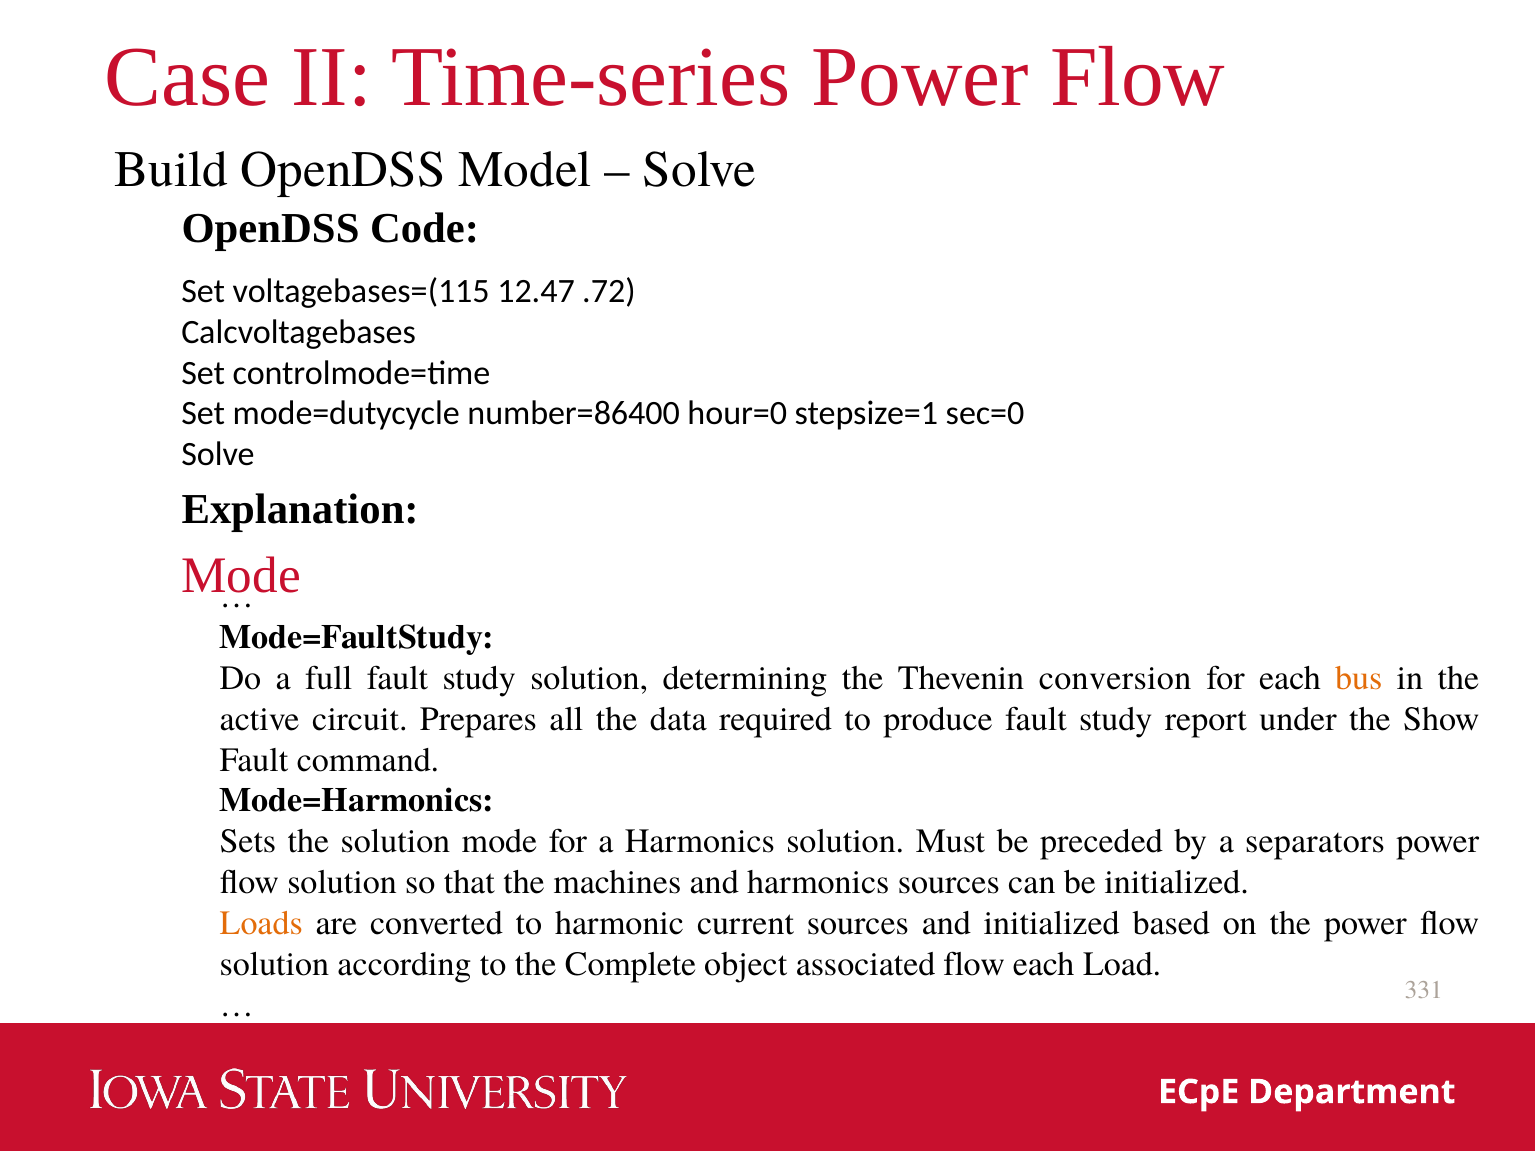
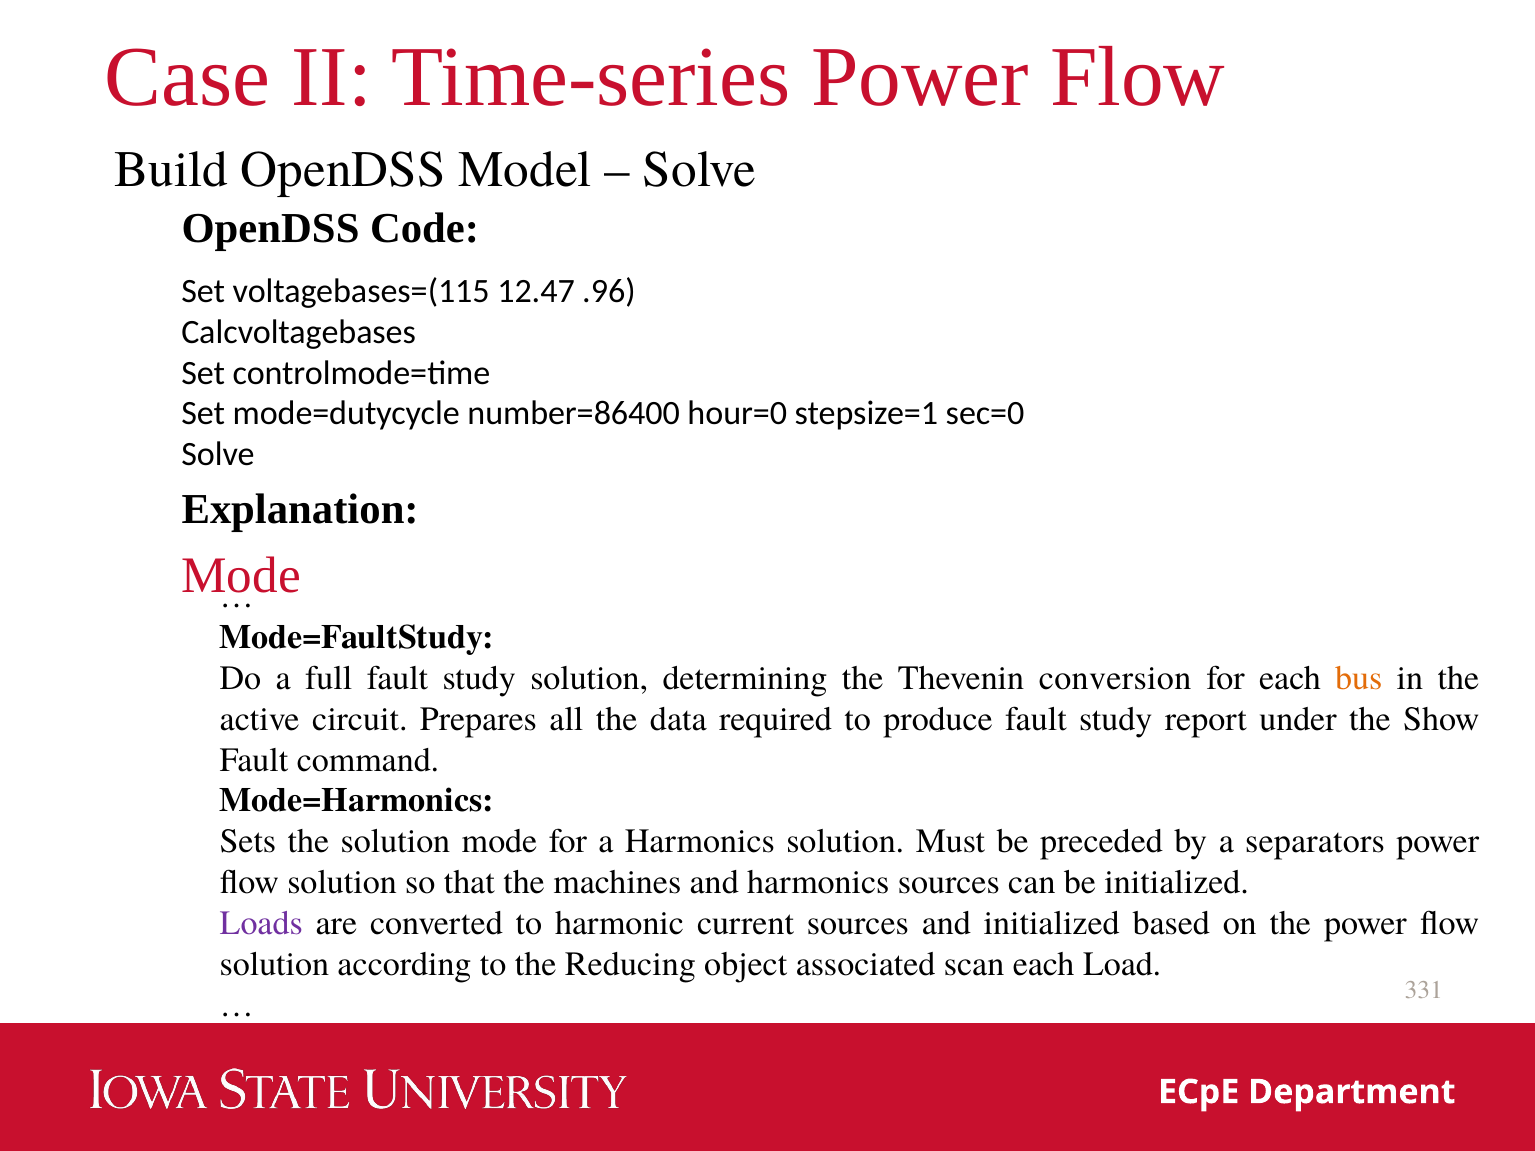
.72: .72 -> .96 (609, 291)
Loads colour: orange -> purple (261, 924)
Complete: Complete -> Reducing (630, 965)
associated flow: flow -> scan (974, 965)
